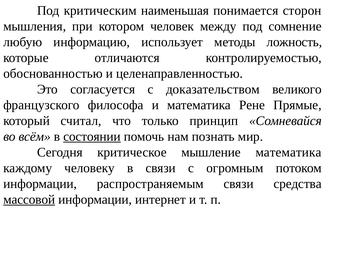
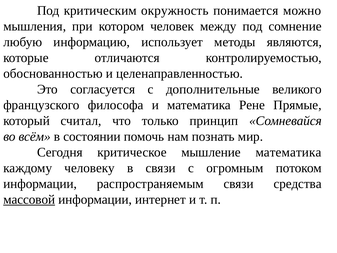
наименьшая: наименьшая -> окружность (175, 10)
сторон: сторон -> можно (302, 10)
ложность: ложность -> являются (294, 42)
доказательством: доказательством -> дополнительные (213, 89)
состоянии underline: present -> none (92, 136)
